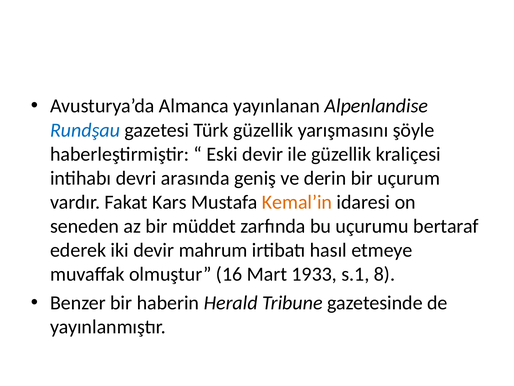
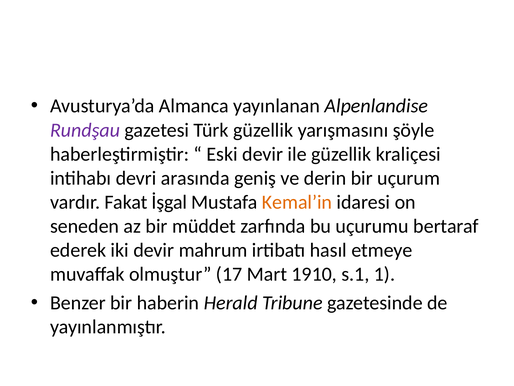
Rundşau colour: blue -> purple (85, 130)
Kars: Kars -> İşgal (169, 202)
16: 16 -> 17 (229, 274)
1933: 1933 -> 1910 (314, 274)
8: 8 -> 1 (384, 274)
